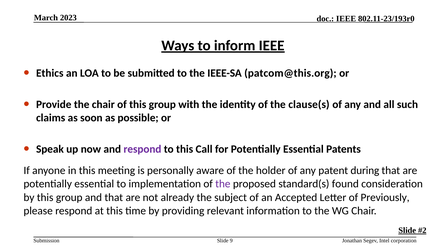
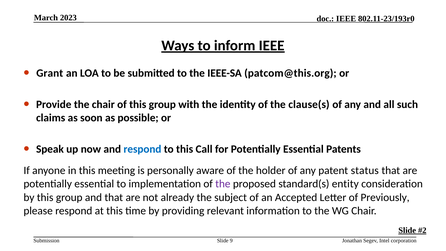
Ethics: Ethics -> Grant (50, 73)
respond colour: purple -> blue (142, 149)
during: during -> status (365, 170)
found: found -> entity (345, 184)
